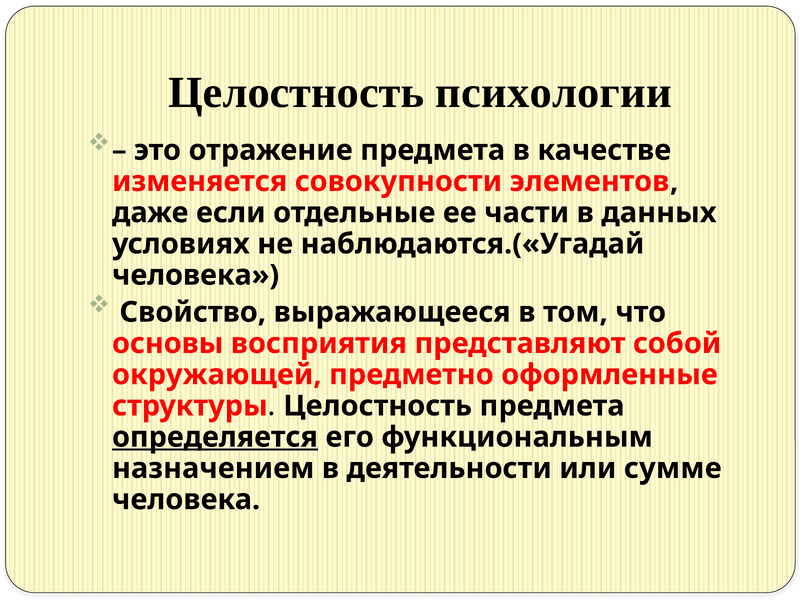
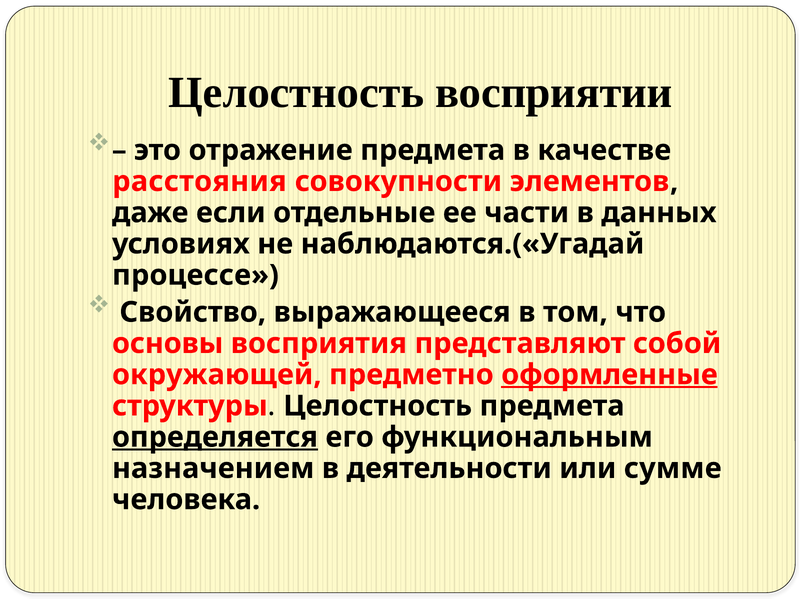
психологии: психологии -> восприятии (554, 93)
изменяется: изменяется -> расстояния (199, 181)
человека: человека -> процессе (195, 275)
оформленные underline: none -> present (609, 374)
